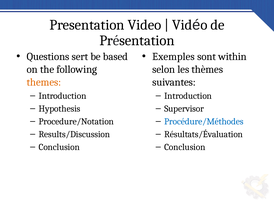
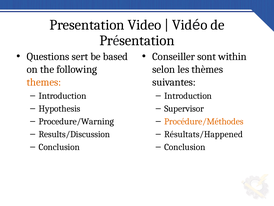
Exemples: Exemples -> Conseiller (174, 56)
Procedure/Notation: Procedure/Notation -> Procedure/Warning (76, 121)
Procédure/Méthodes colour: blue -> orange (204, 121)
Résultats/Évaluation: Résultats/Évaluation -> Résultats/Happened (204, 134)
